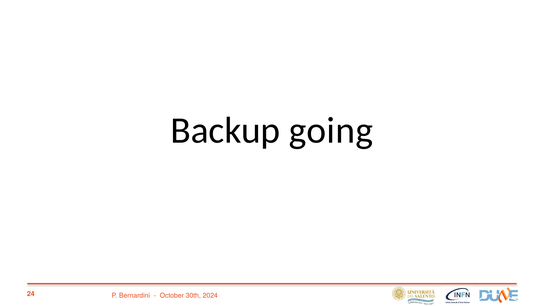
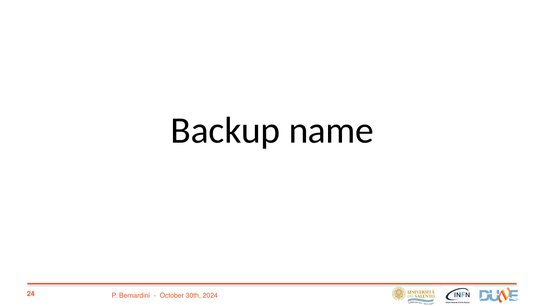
going: going -> name (331, 131)
